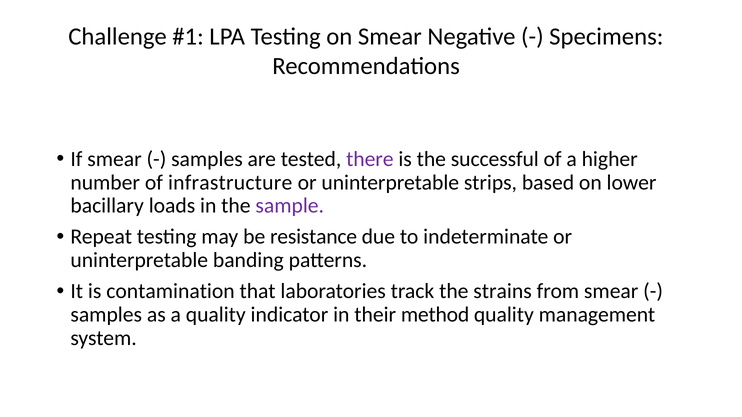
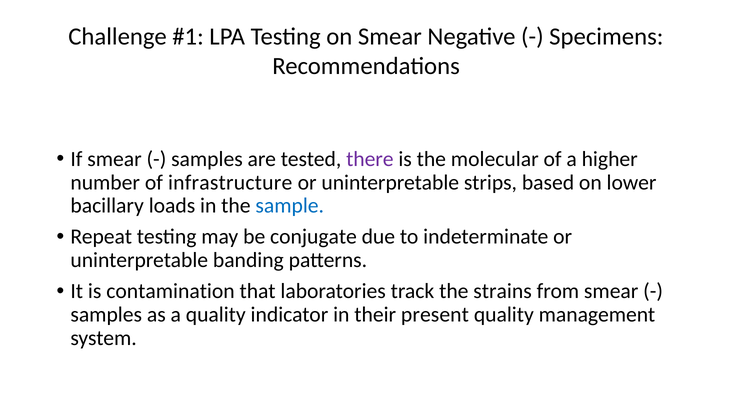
successful: successful -> molecular (495, 159)
sample colour: purple -> blue (290, 206)
resistance: resistance -> conjugate (313, 237)
method: method -> present (435, 315)
